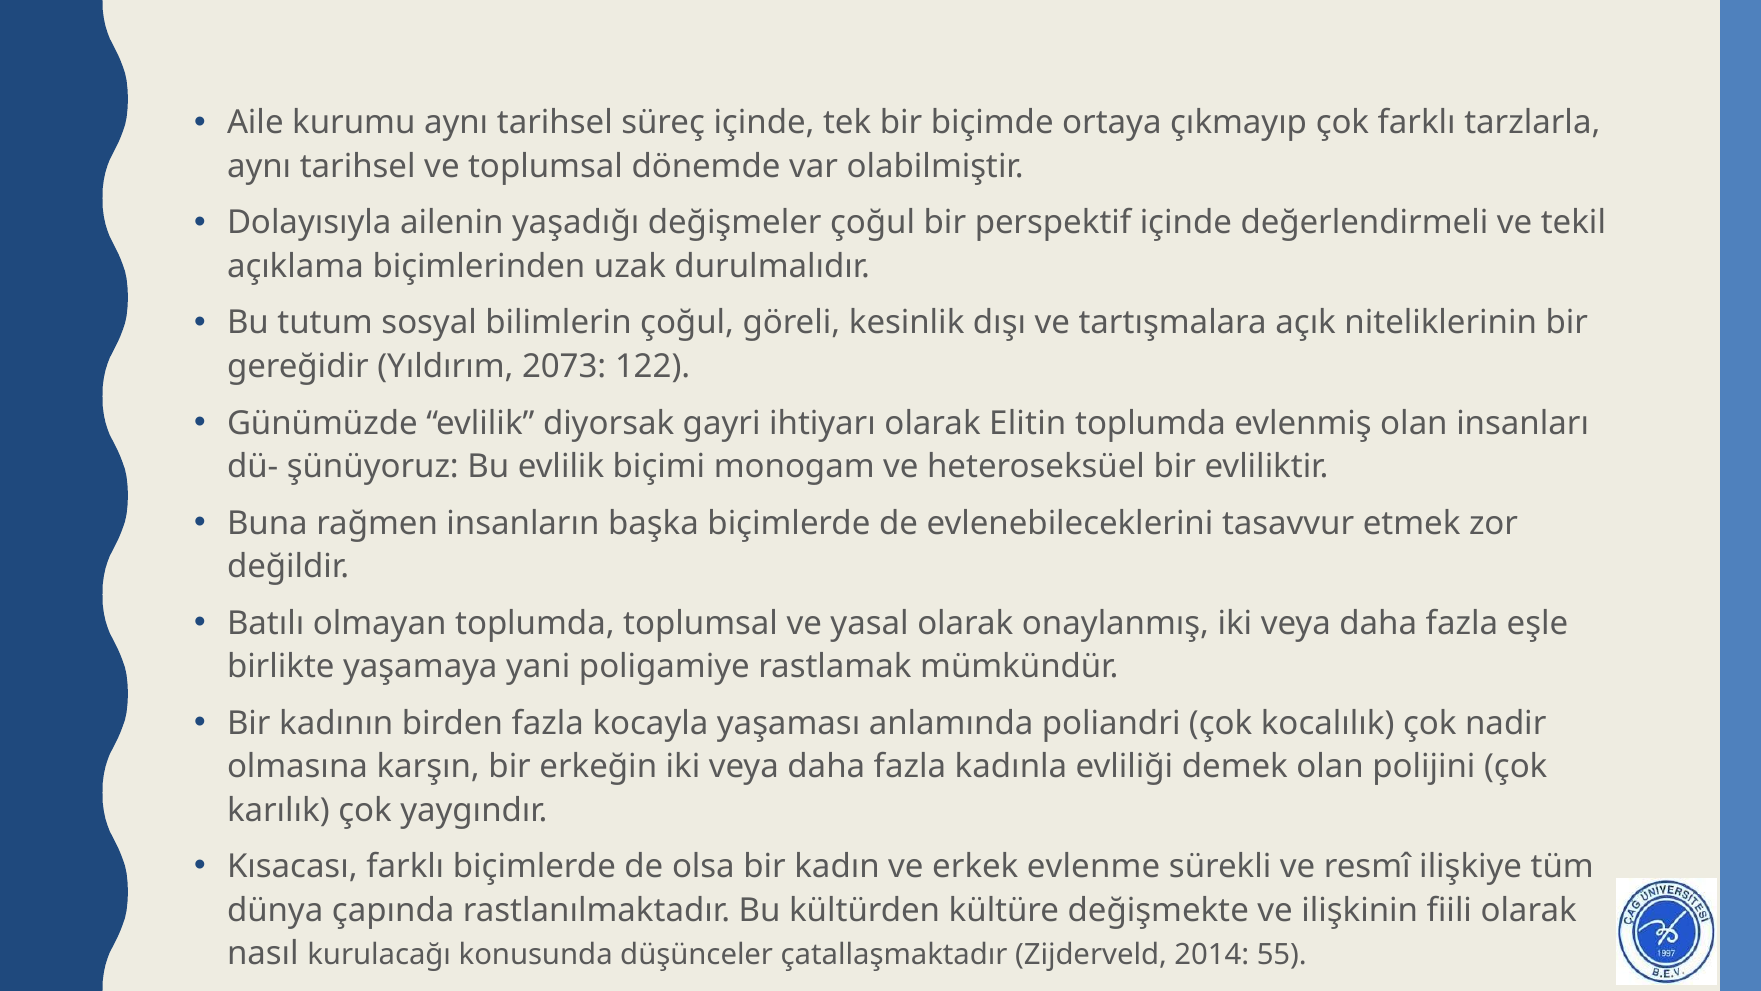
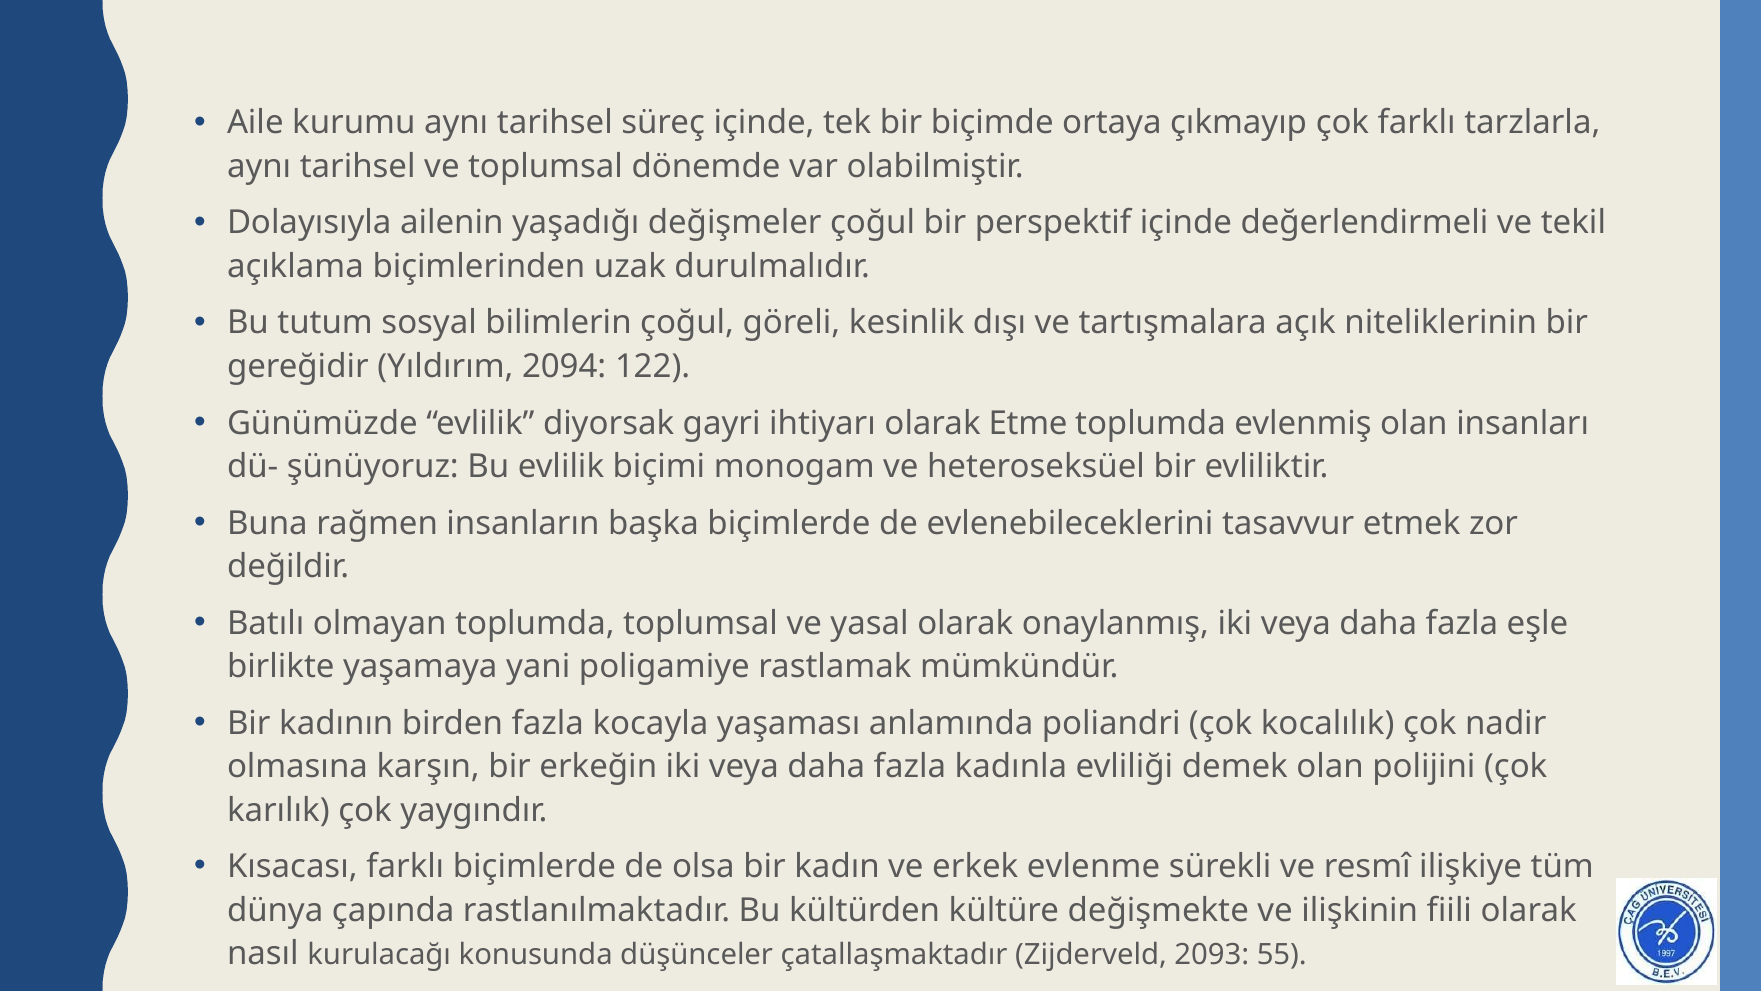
2073: 2073 -> 2094 (564, 367)
Elitin: Elitin -> Etme (1028, 423)
2014: 2014 -> 2093 (1212, 955)
